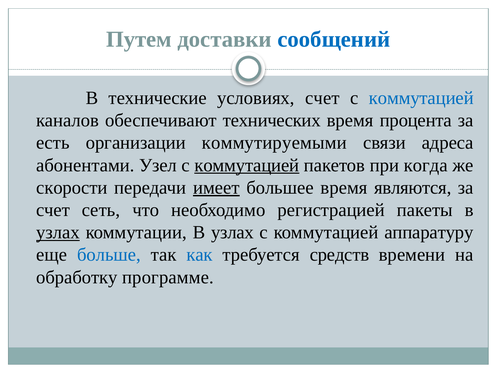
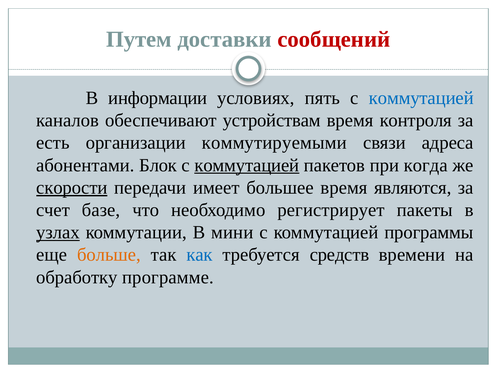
сообщений colour: blue -> red (334, 39)
технические: технические -> информации (158, 98)
условиях счет: счет -> пять (322, 98)
технических: технических -> устройствам (272, 120)
процента: процента -> контроля (416, 120)
Узел: Узел -> Блок (158, 165)
скорости underline: none -> present (72, 187)
имеет underline: present -> none (216, 187)
сеть: сеть -> базе (101, 210)
регистрацией: регистрацией -> регистрирует (331, 210)
коммутации В узлах: узлах -> мини (232, 232)
аппаратуру: аппаратуру -> программы (429, 232)
больше colour: blue -> orange (109, 255)
